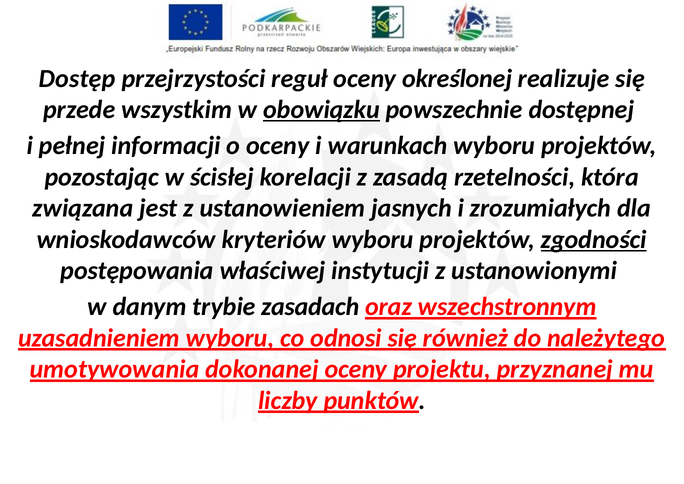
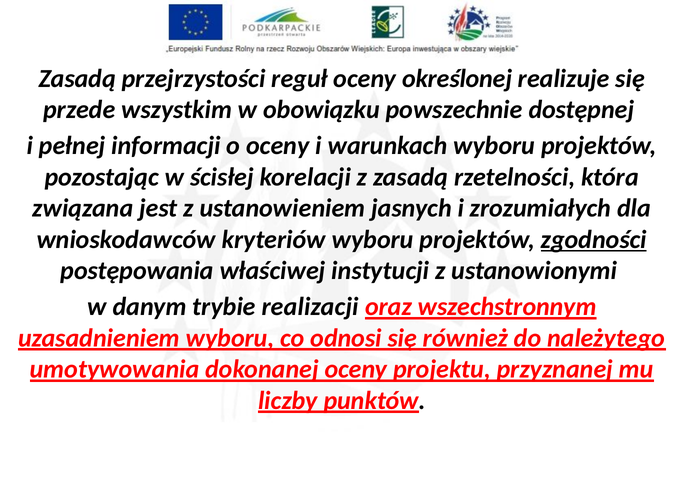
Dostęp: Dostęp -> Zasadą (77, 78)
obowiązku underline: present -> none (322, 110)
zasadach: zasadach -> realizacji (310, 307)
